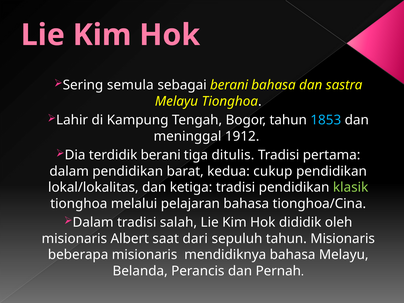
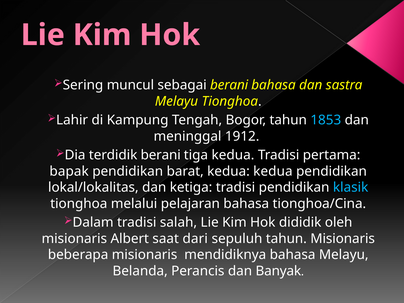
semula: semula -> muncul (130, 85)
tiga ditulis: ditulis -> kedua (233, 155)
dalam: dalam -> bapak (69, 171)
kedua cukup: cukup -> kedua (273, 171)
klasik colour: light green -> light blue (351, 187)
Pernah: Pernah -> Banyak (278, 271)
